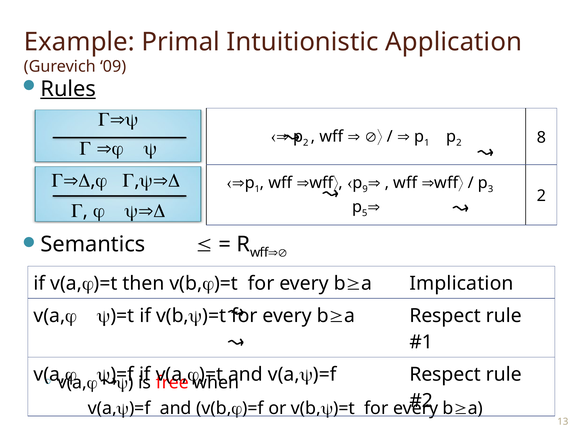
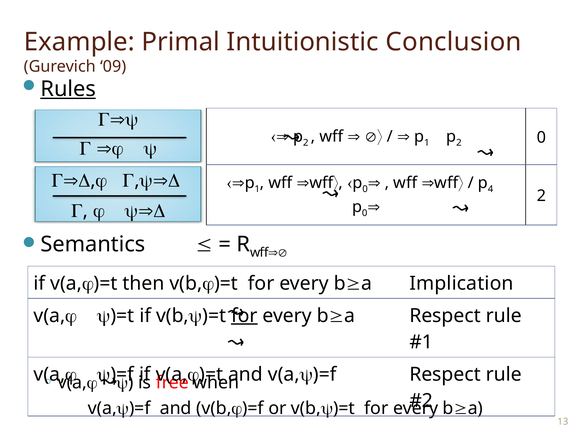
Application: Application -> Conclusion (454, 42)
2 8: 8 -> 0 (541, 138)
9: 9 -> 0 (365, 189)
3: 3 -> 4 (491, 189)
5: 5 -> 0 (365, 213)
for underline: none -> present (244, 316)
